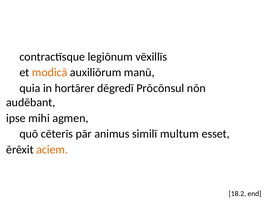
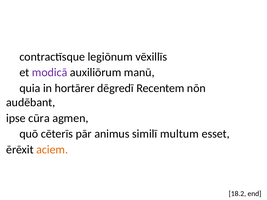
modicā colour: orange -> purple (50, 73)
Prōcōnsul: Prōcōnsul -> Recentem (160, 88)
mihi: mihi -> cūra (39, 118)
